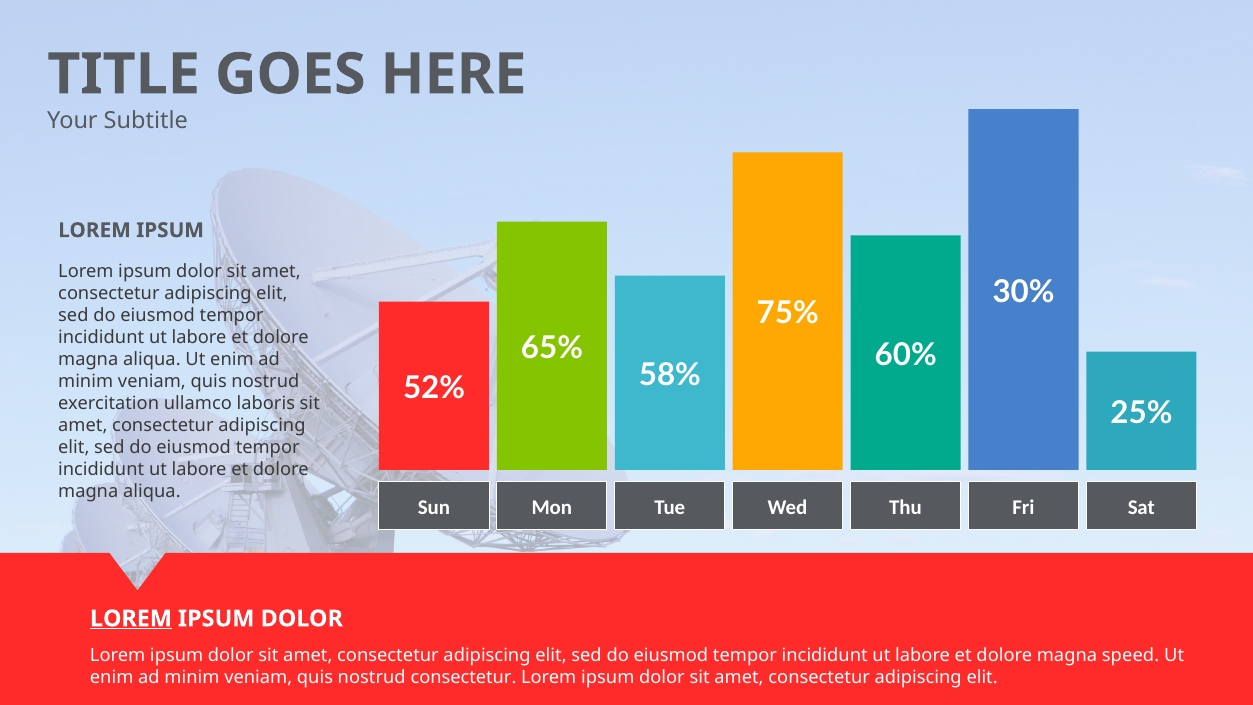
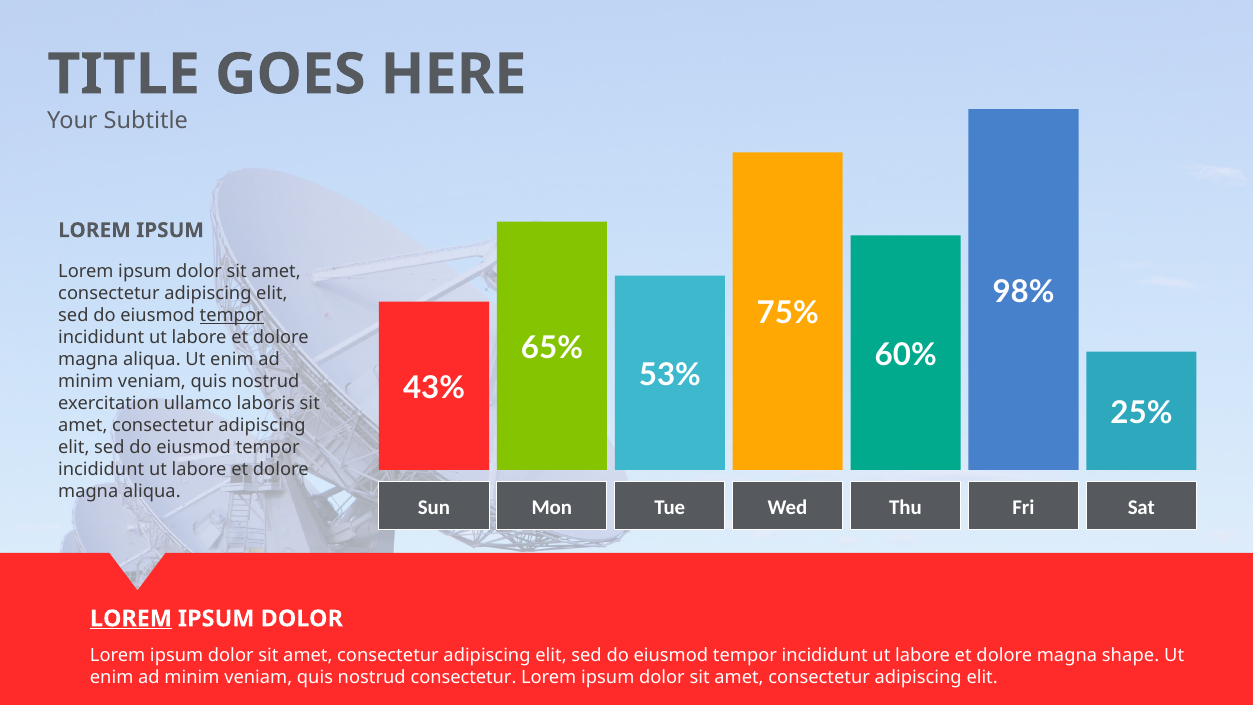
30%: 30% -> 98% (1024, 292)
tempor underline: none -> present (232, 316)
58%: 58% -> 53% (670, 375)
52%: 52% -> 43% (434, 388)
speed: speed -> shape (1131, 656)
